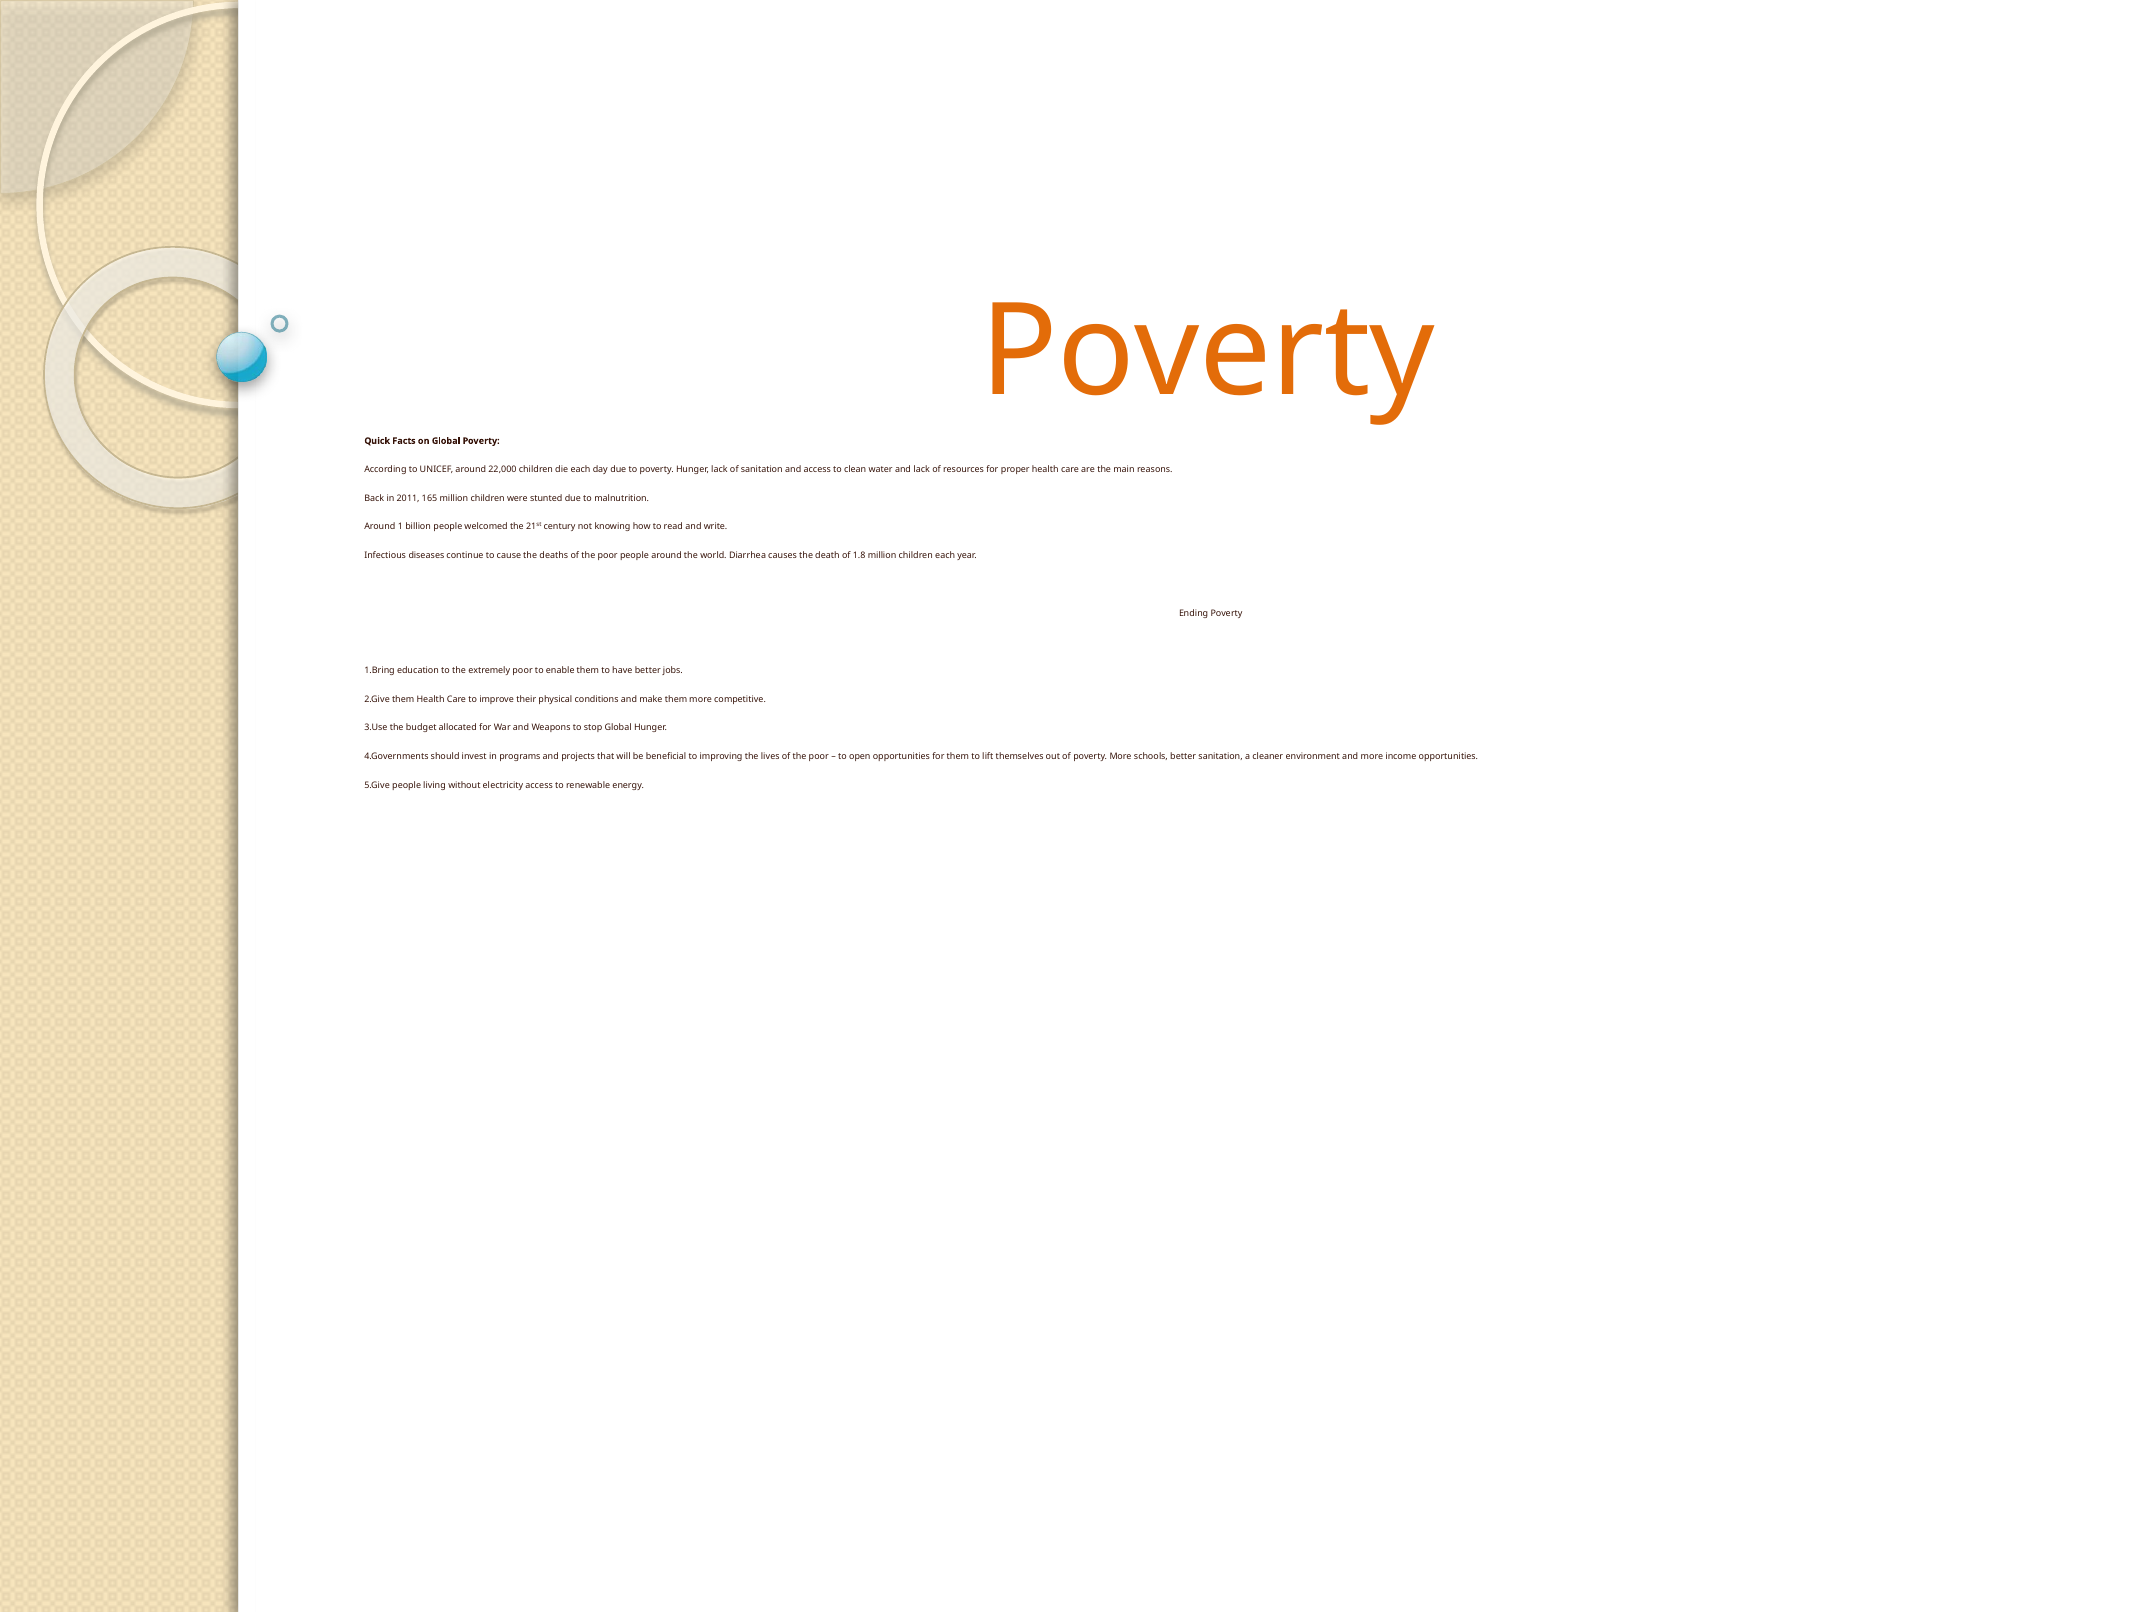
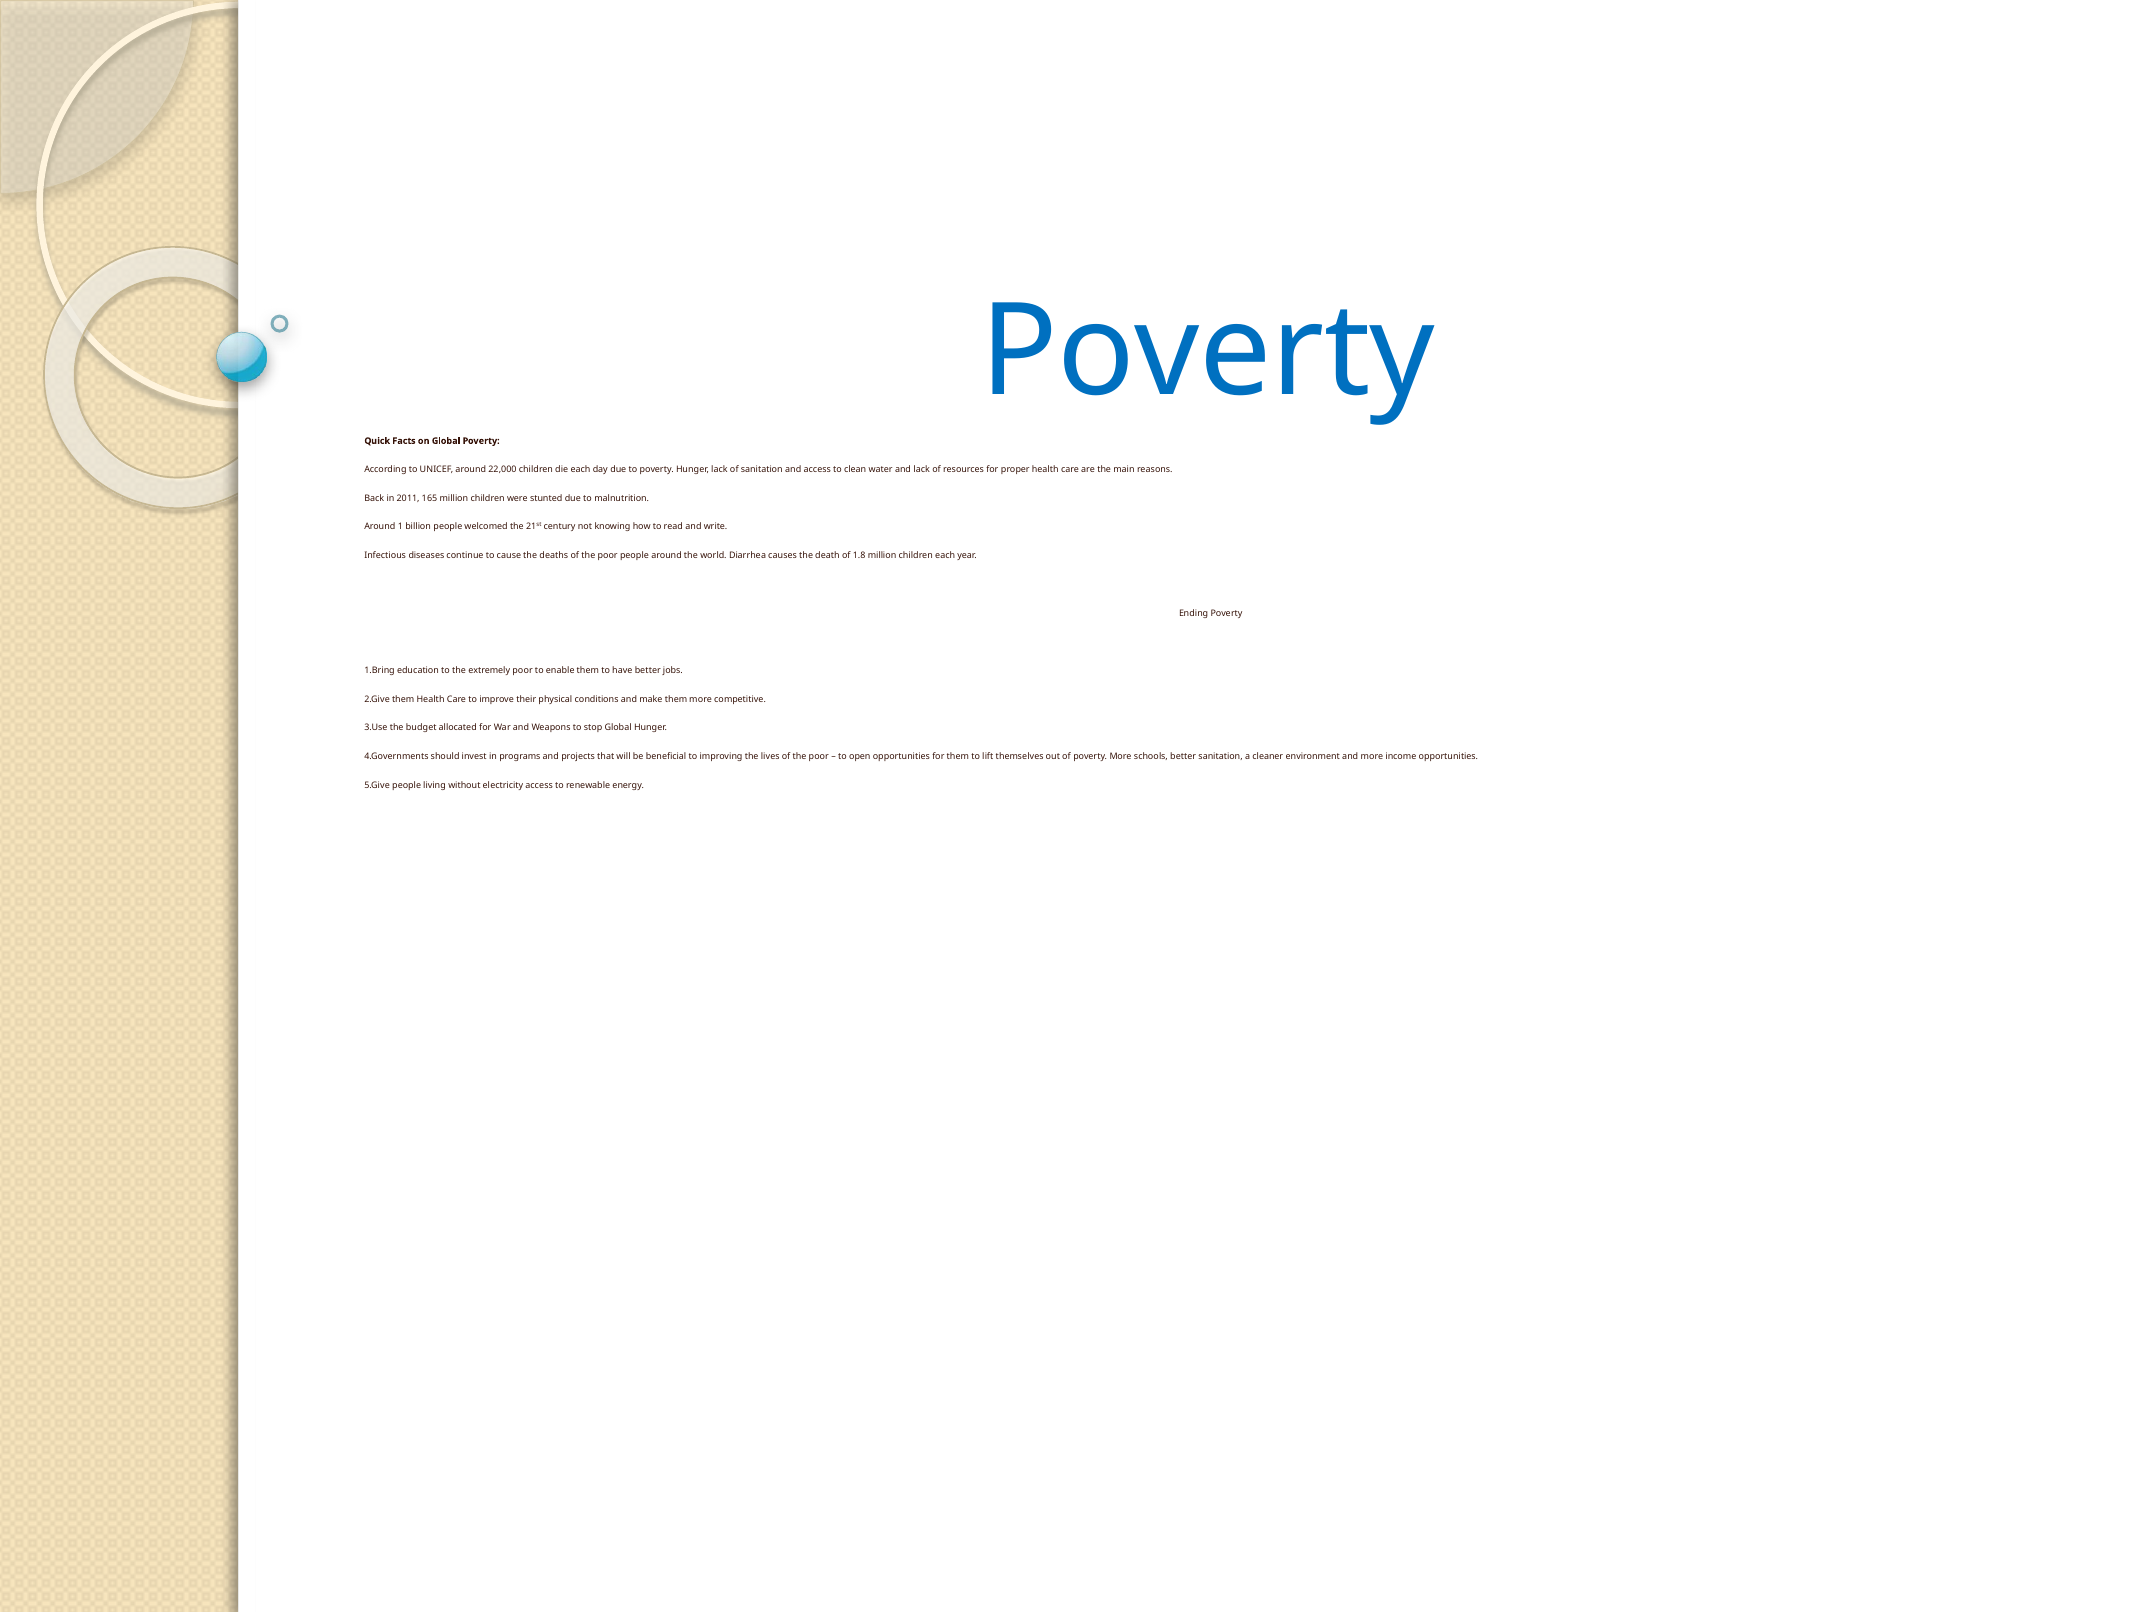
Poverty colour: orange -> blue (1208, 352)
